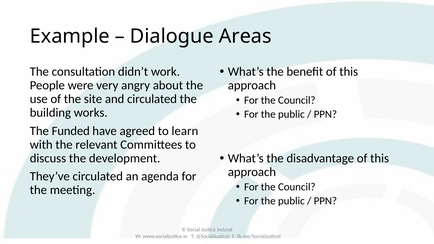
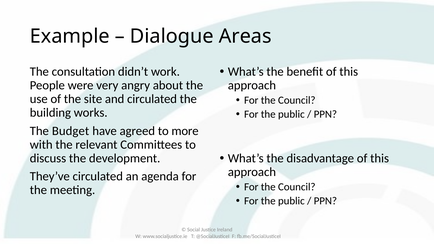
Funded: Funded -> Budget (71, 131)
learn: learn -> more (185, 131)
